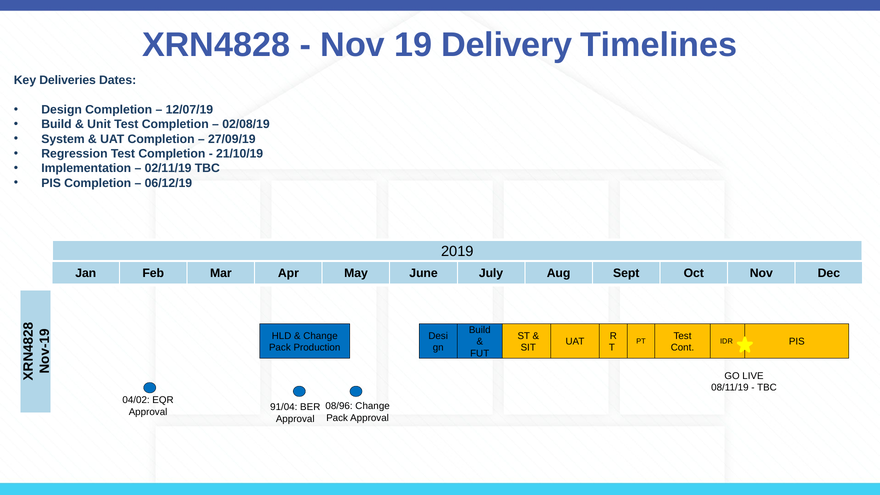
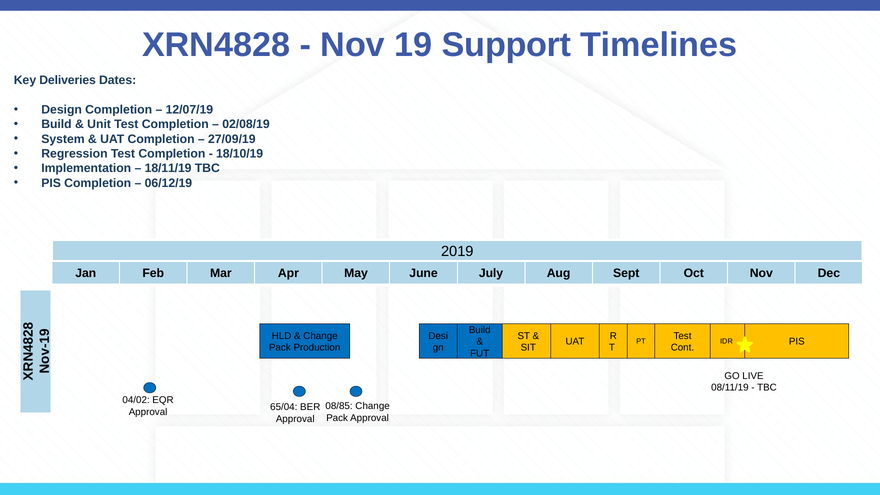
Delivery: Delivery -> Support (507, 45)
21/10/19: 21/10/19 -> 18/10/19 (240, 154)
02/11/19: 02/11/19 -> 18/11/19 (168, 168)
08/96: 08/96 -> 08/85 (339, 406)
91/04: 91/04 -> 65/04 (284, 407)
